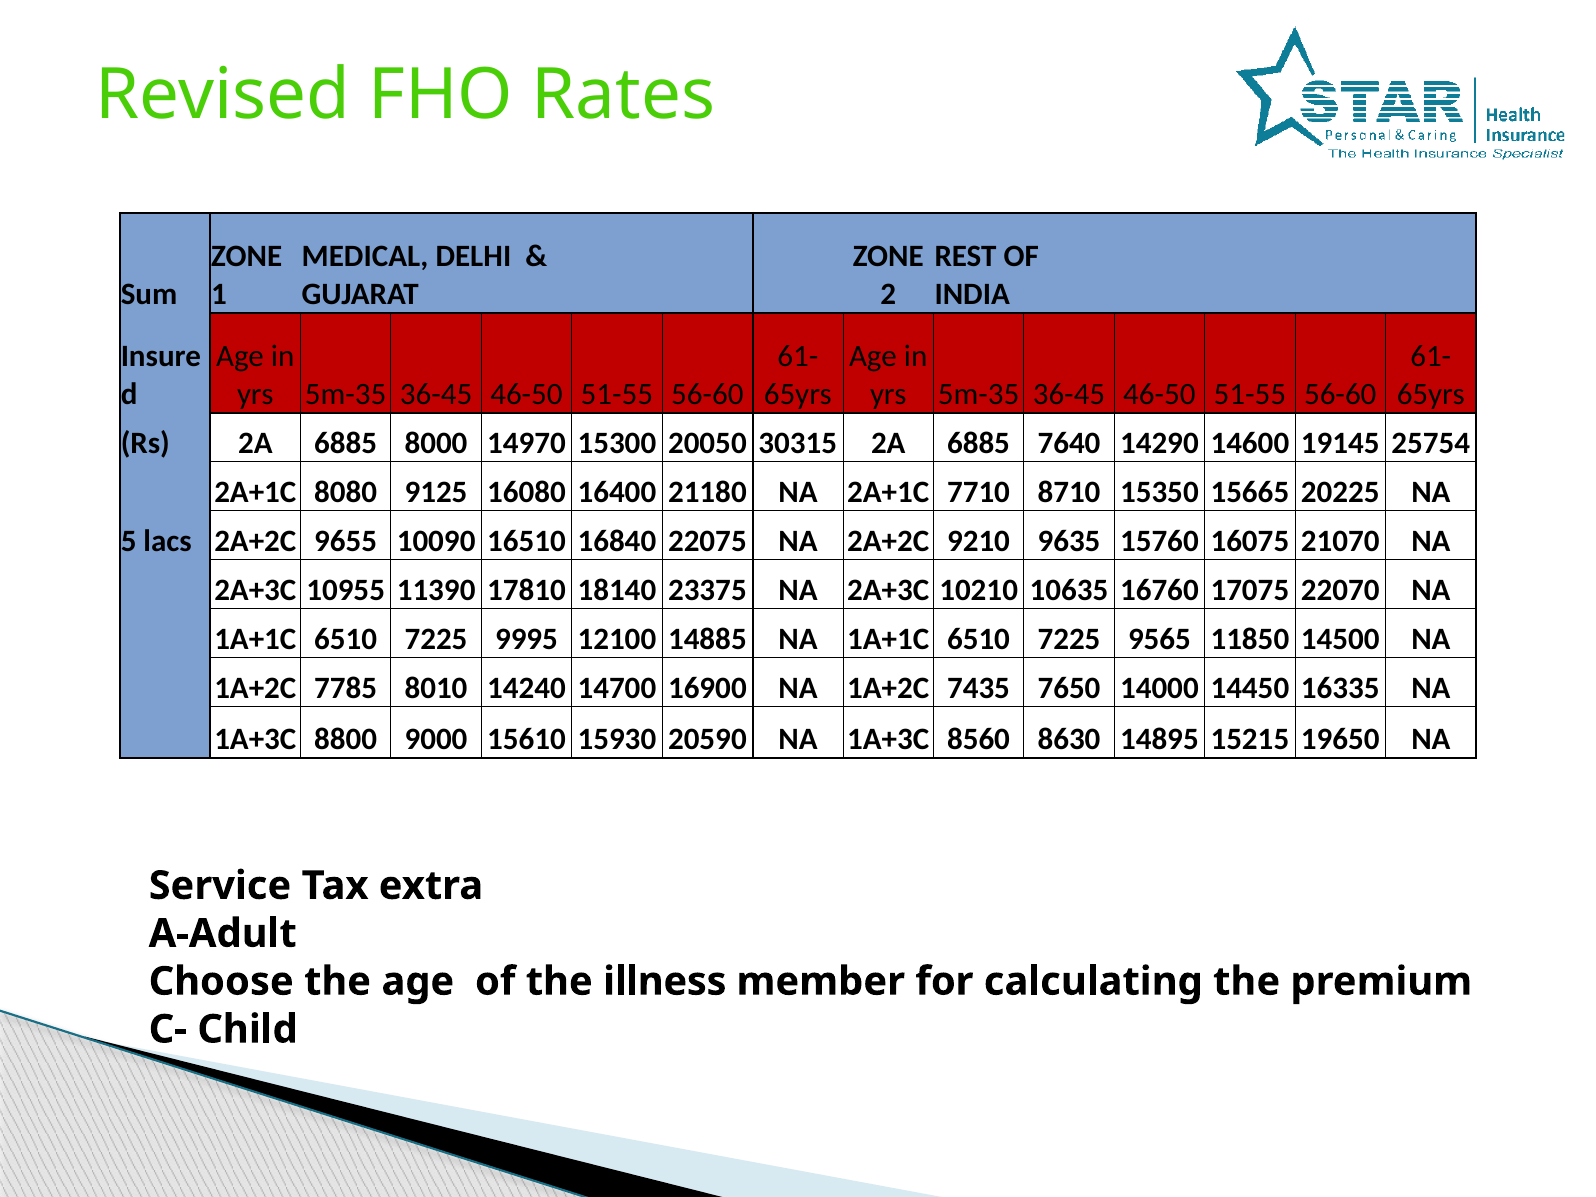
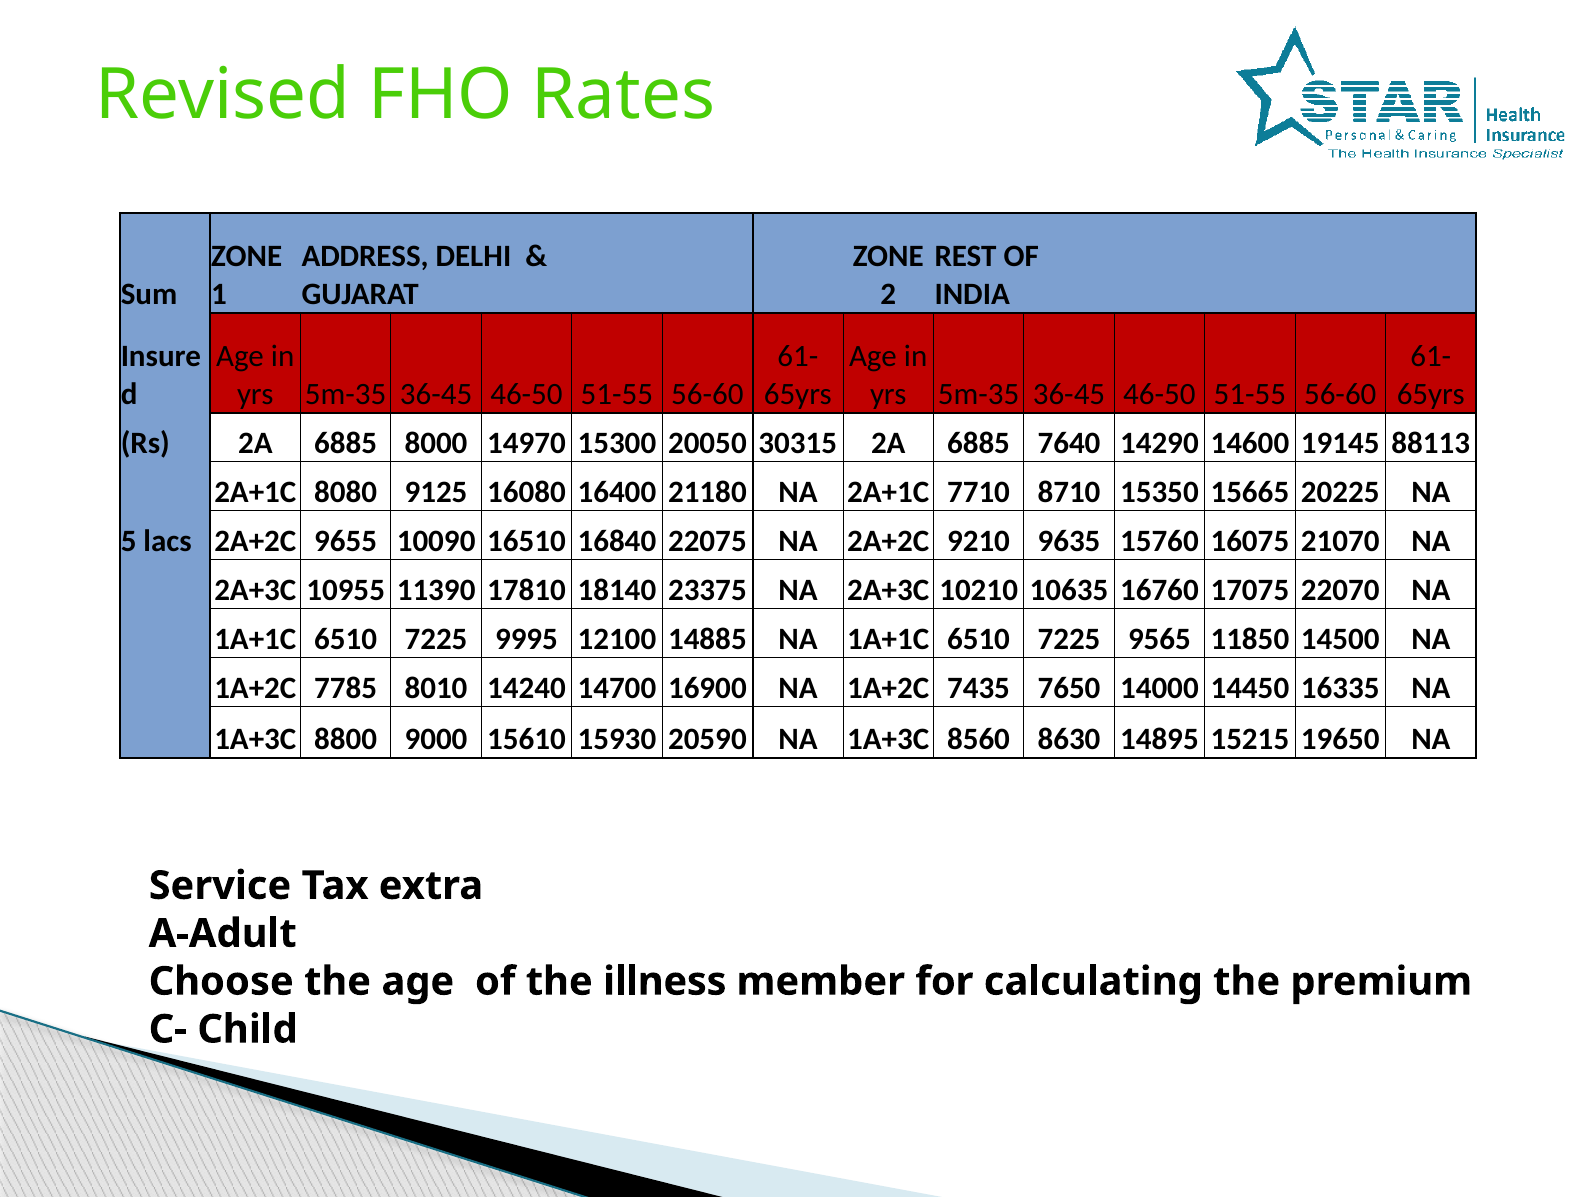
MEDICAL: MEDICAL -> ADDRESS (365, 257)
25754: 25754 -> 88113 (1431, 443)
